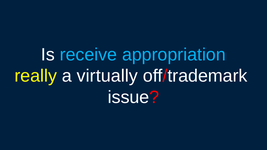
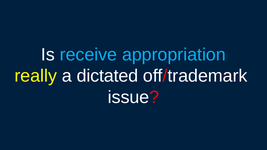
virtually: virtually -> dictated (107, 76)
